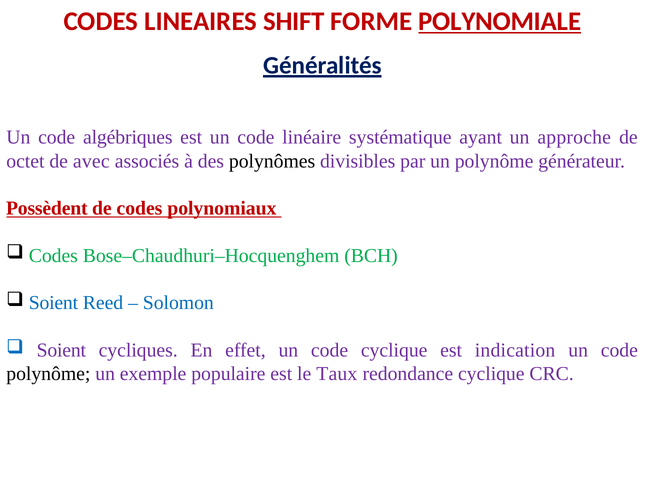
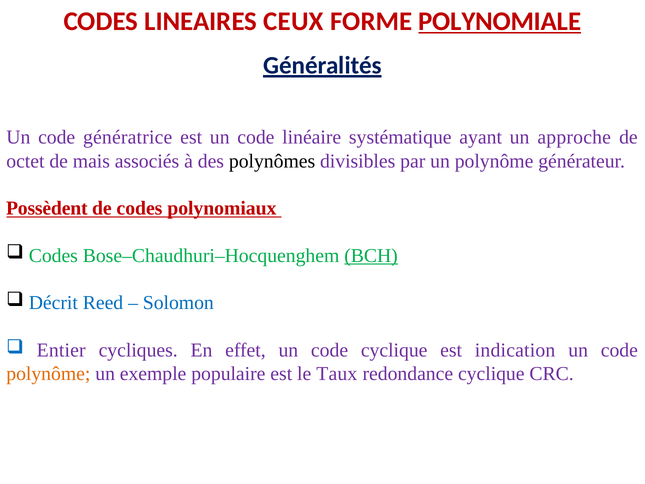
SHIFT: SHIFT -> CEUX (294, 21)
algébriques: algébriques -> génératrice (128, 137)
avec: avec -> mais (91, 161)
BCH underline: none -> present (371, 255)
Soient: Soient -> Décrit (53, 303)
Soient: Soient -> Entier (61, 350)
polynôme colour: black -> orange (48, 374)
